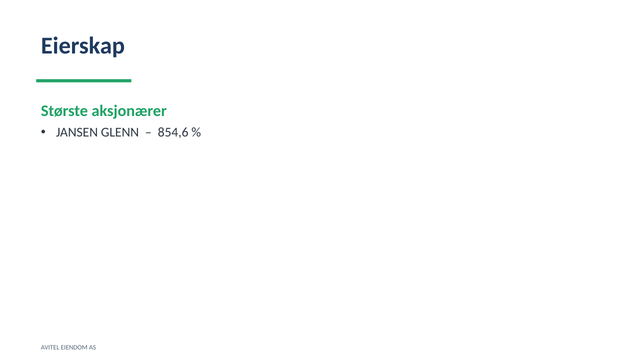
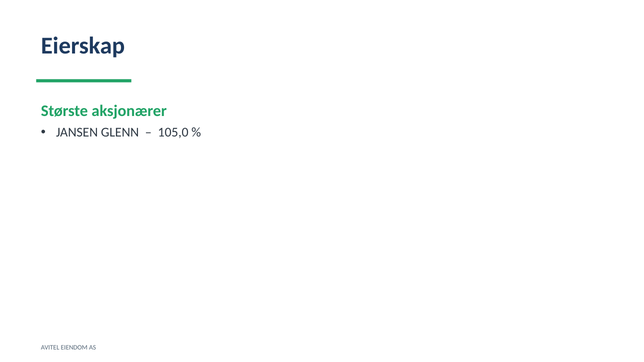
854,6: 854,6 -> 105,0 (173, 132)
